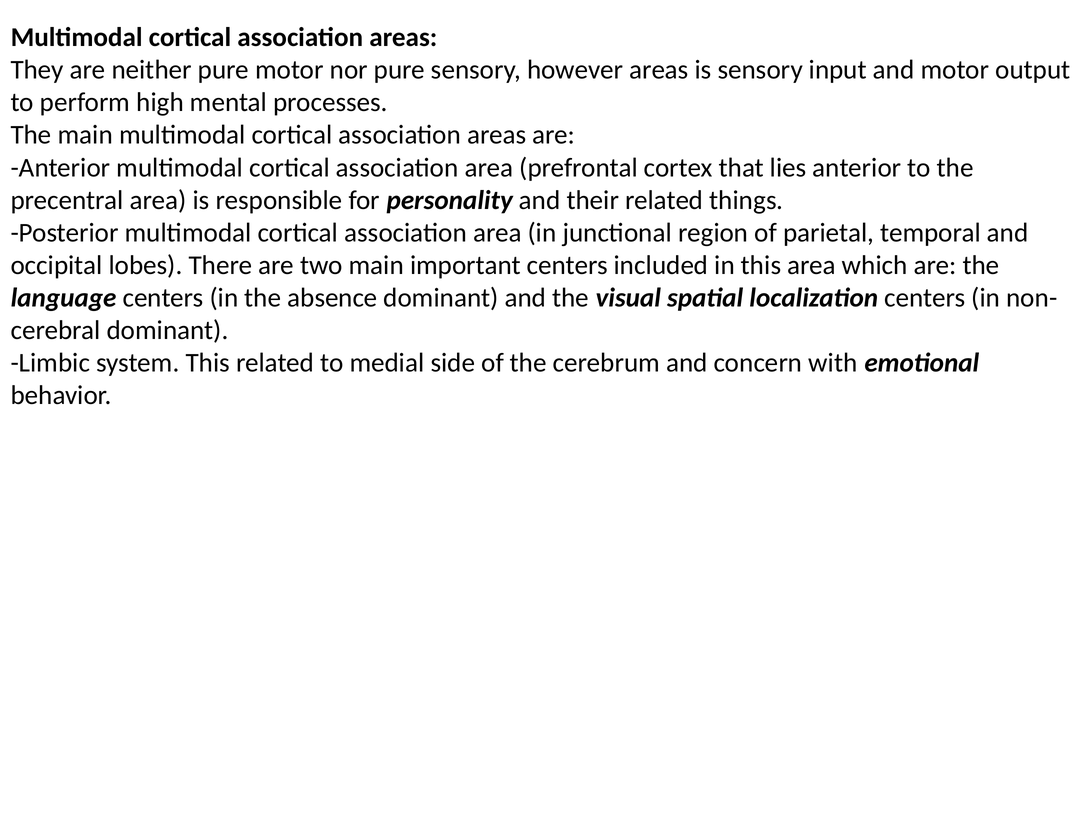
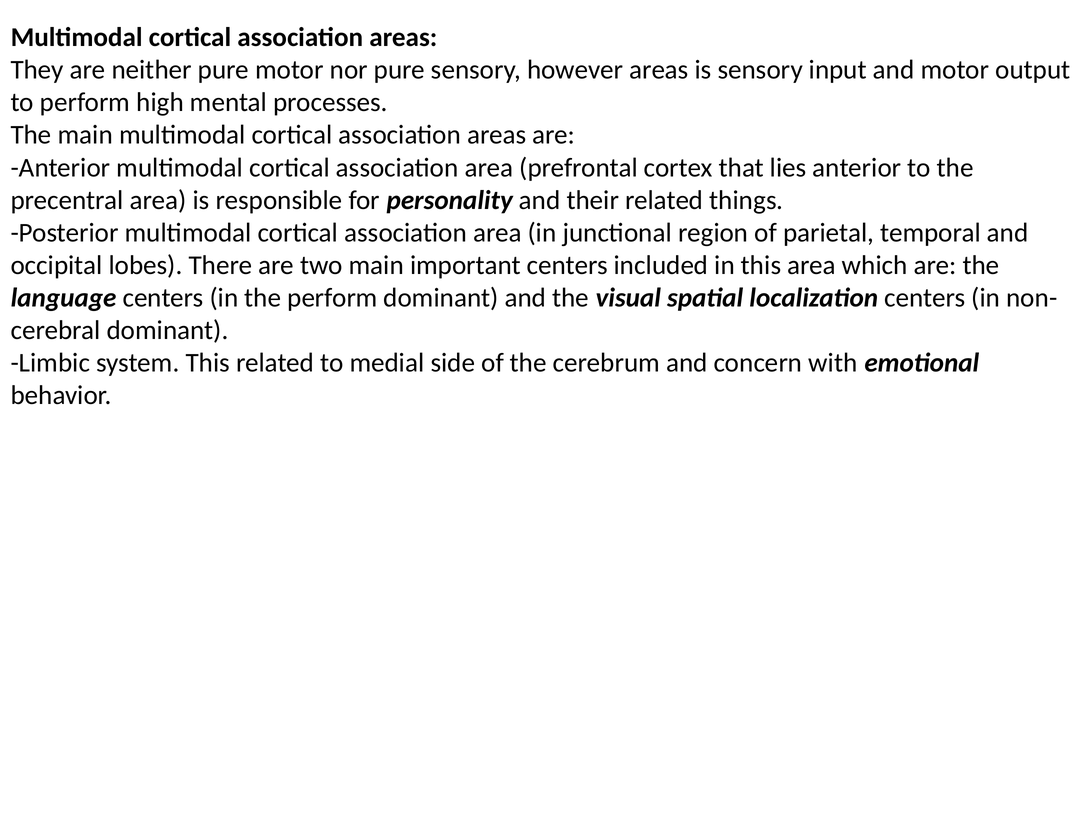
the absence: absence -> perform (332, 298)
